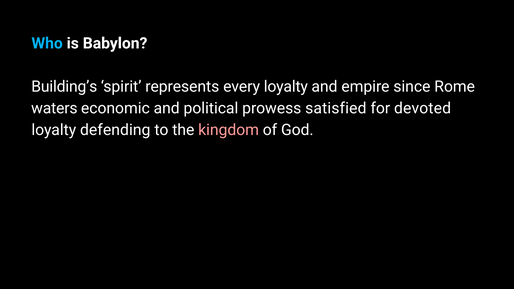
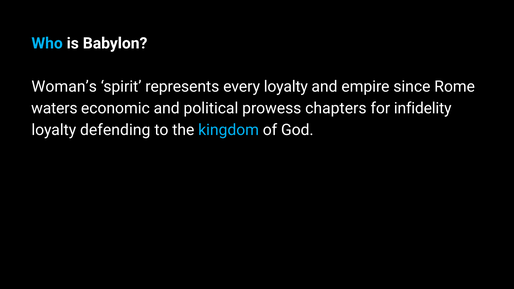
Building’s: Building’s -> Woman’s (64, 87)
satisfied: satisfied -> chapters (336, 108)
devoted: devoted -> infidelity (423, 108)
kingdom colour: pink -> light blue (229, 130)
